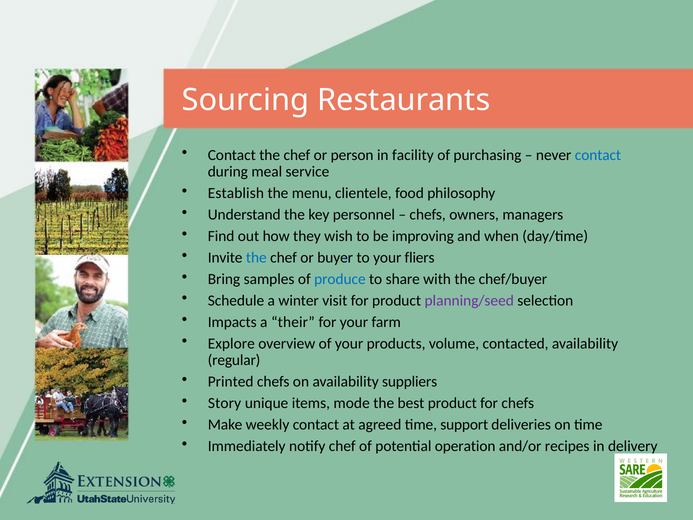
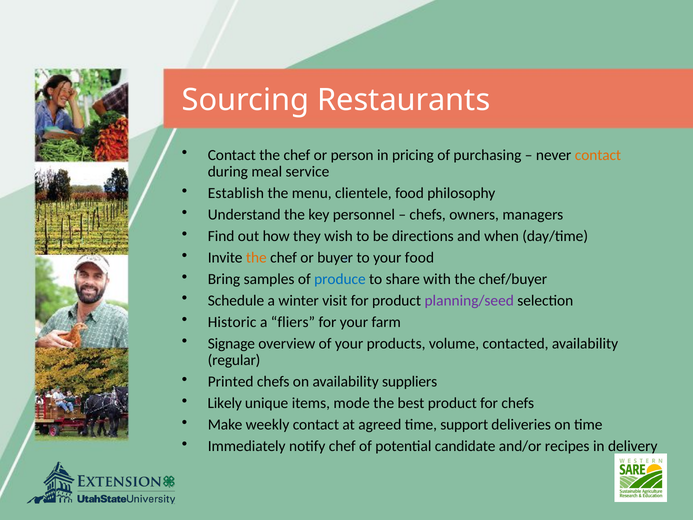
facility: facility -> pricing (413, 155)
contact colour: blue -> orange (598, 155)
improving: improving -> directions (423, 236)
the colour: blue -> orange (256, 258)
your fliers: fliers -> food (419, 258)
Impacts: Impacts -> Historic (232, 322)
their: their -> fliers (293, 322)
Explore: Explore -> Signage (231, 343)
Story: Story -> Likely (225, 403)
operation: operation -> candidate (465, 446)
